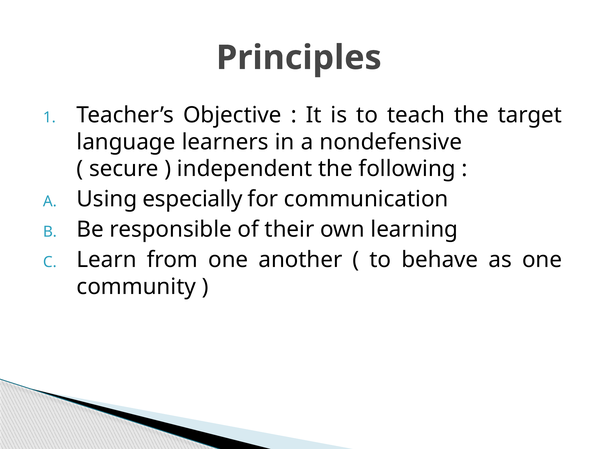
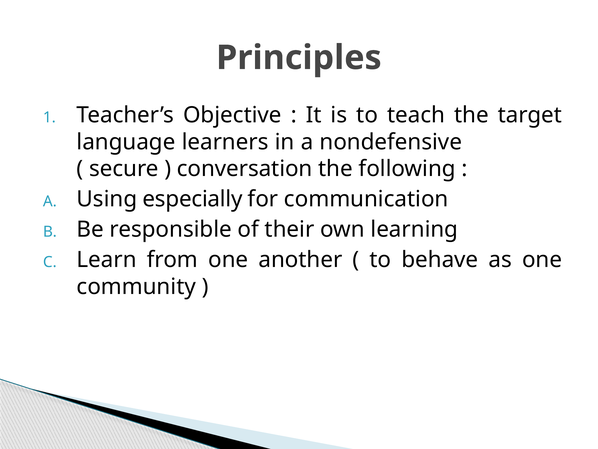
independent: independent -> conversation (245, 169)
